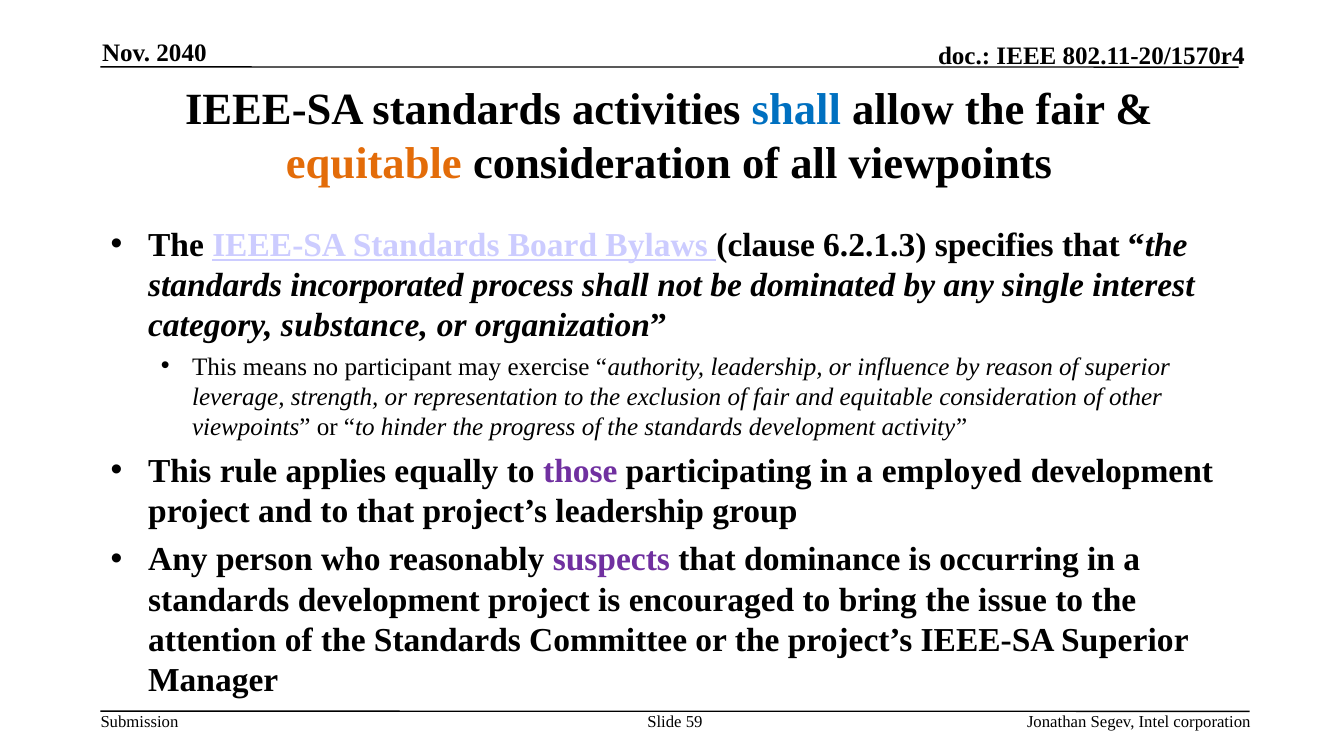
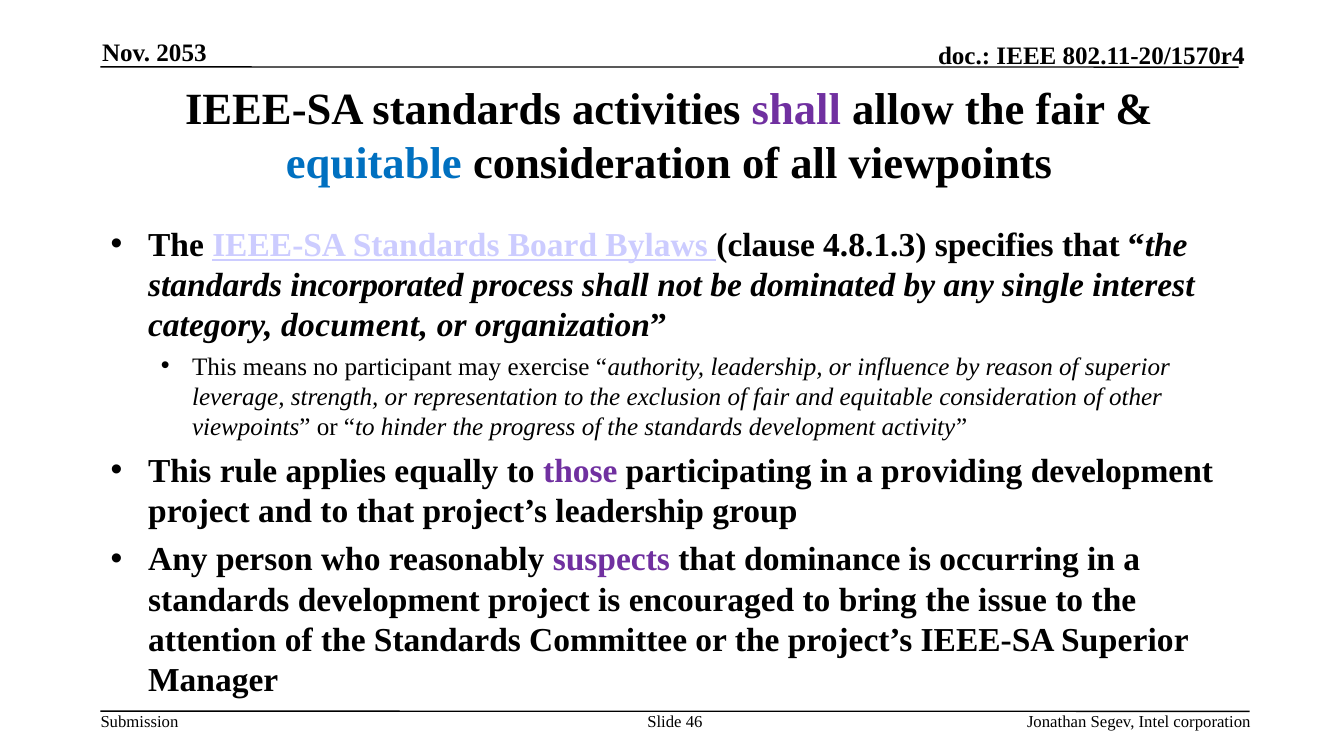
2040: 2040 -> 2053 (182, 53)
shall colour: blue -> purple (796, 110)
equitable colour: orange -> blue (374, 164)
6.2.1.3: 6.2.1.3 -> 4.8.1.3 (875, 245)
substance: substance -> document (355, 325)
employed: employed -> providing (952, 471)
59: 59 -> 46 (694, 722)
